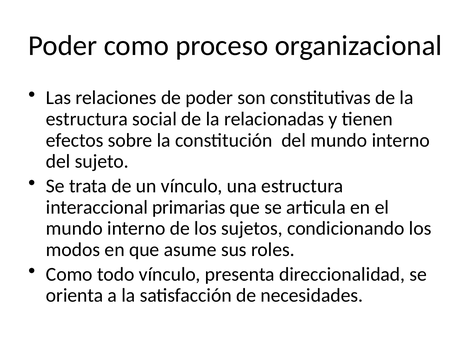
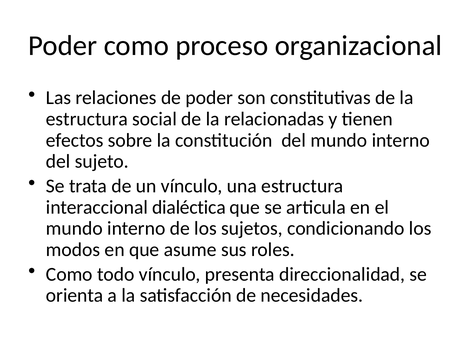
primarias: primarias -> dialéctica (189, 207)
